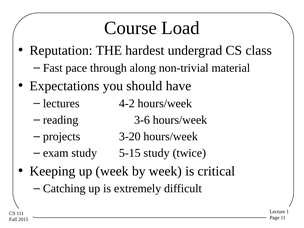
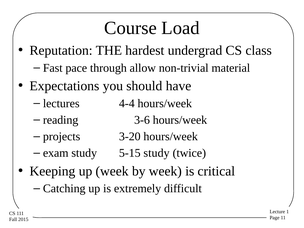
along: along -> allow (143, 68)
4-2: 4-2 -> 4-4 (127, 103)
